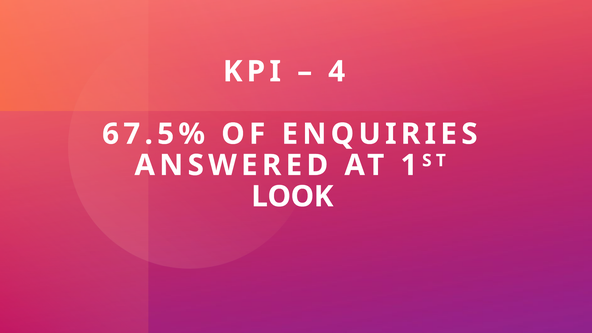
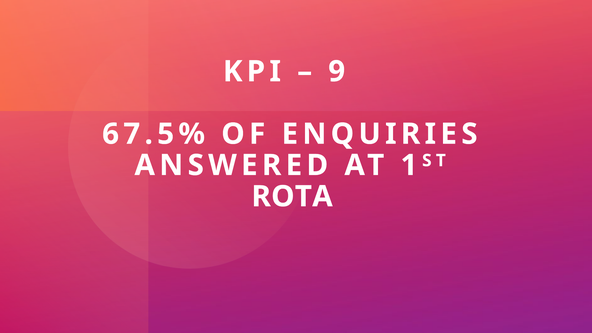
4: 4 -> 9 (337, 71)
LOOK: LOOK -> ROTA (292, 197)
